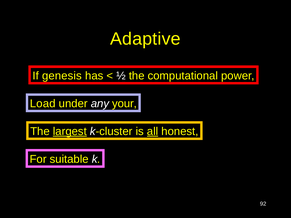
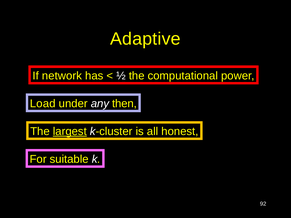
genesis: genesis -> network (62, 76)
your: your -> then (124, 104)
all underline: present -> none (153, 132)
